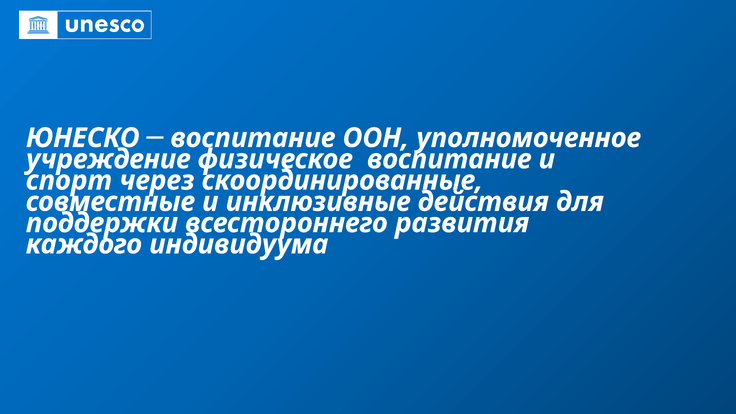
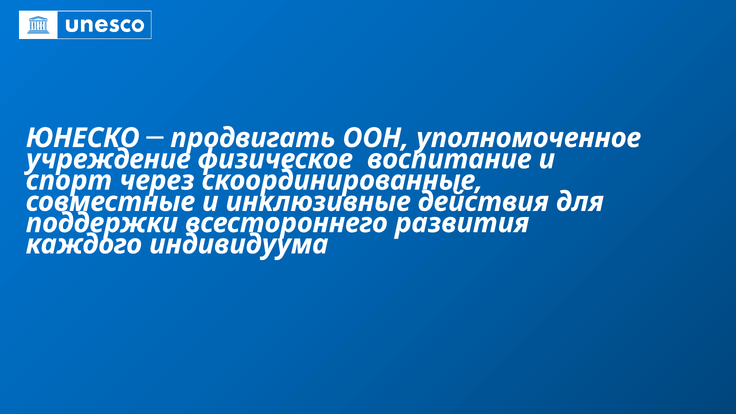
ЮНЕСКО воспитание: воспитание -> продвигать (253, 138)
